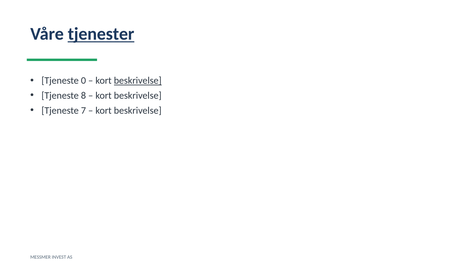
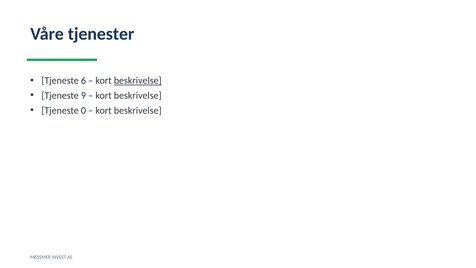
tjenester underline: present -> none (101, 34)
0: 0 -> 6 (83, 81)
8: 8 -> 9 (83, 96)
7: 7 -> 0 (83, 110)
